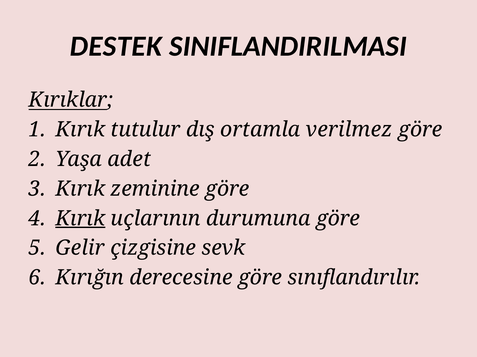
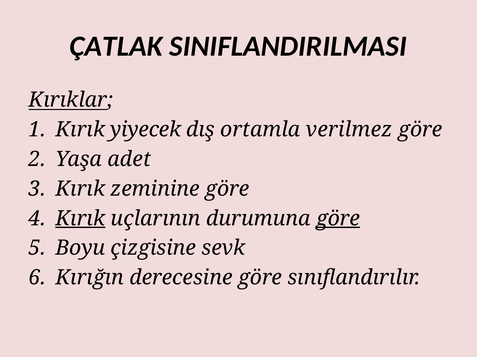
DESTEK: DESTEK -> ÇATLAK (116, 46)
tutulur: tutulur -> yiyecek (146, 130)
göre underline: none -> present (338, 219)
Gelir: Gelir -> Boyu (80, 249)
